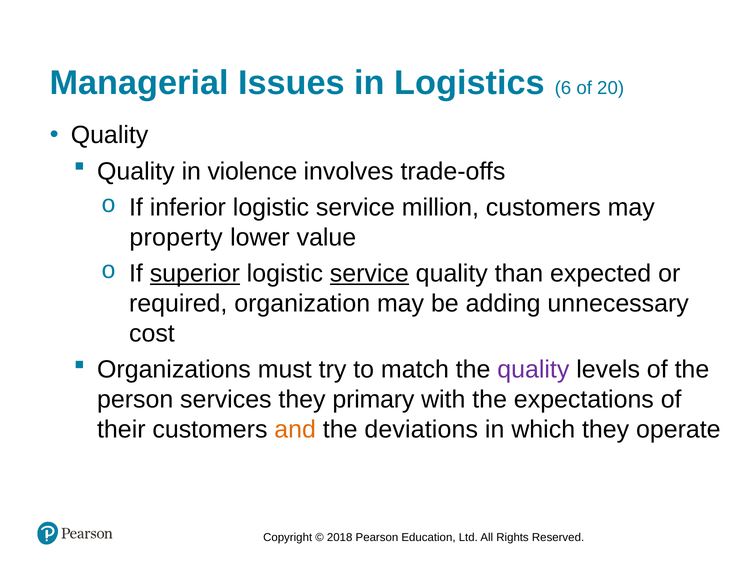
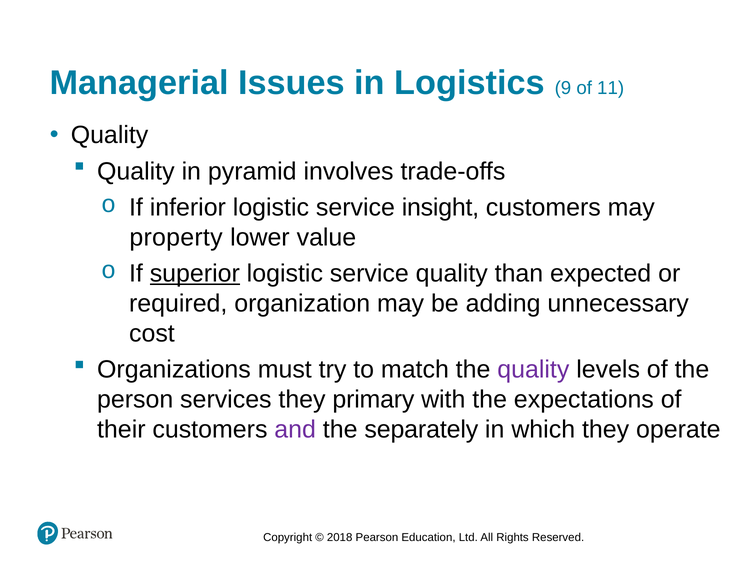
6: 6 -> 9 (563, 88)
20: 20 -> 11 (611, 88)
violence: violence -> pyramid (252, 171)
million: million -> insight (440, 207)
service underline: present -> none (369, 274)
and colour: orange -> purple (295, 429)
deviations: deviations -> separately (421, 429)
